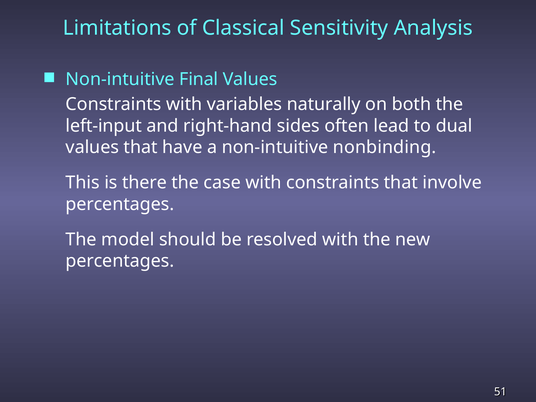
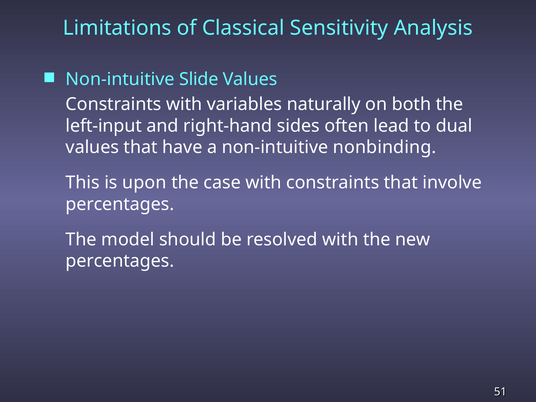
Final: Final -> Slide (199, 79)
there: there -> upon (144, 183)
